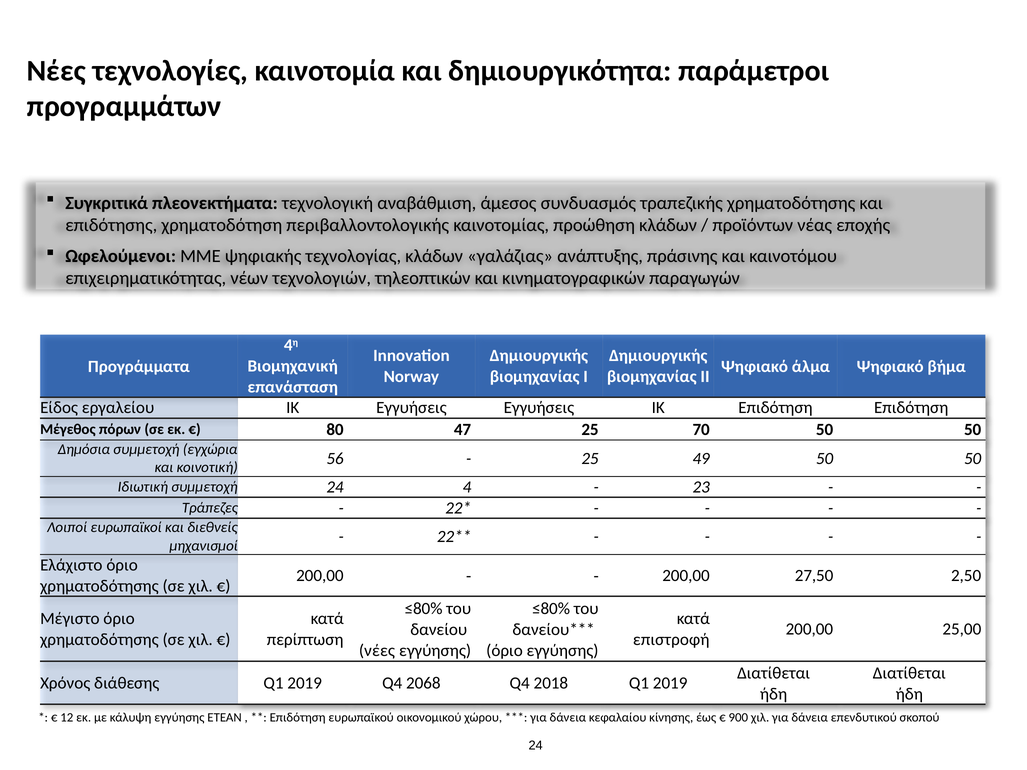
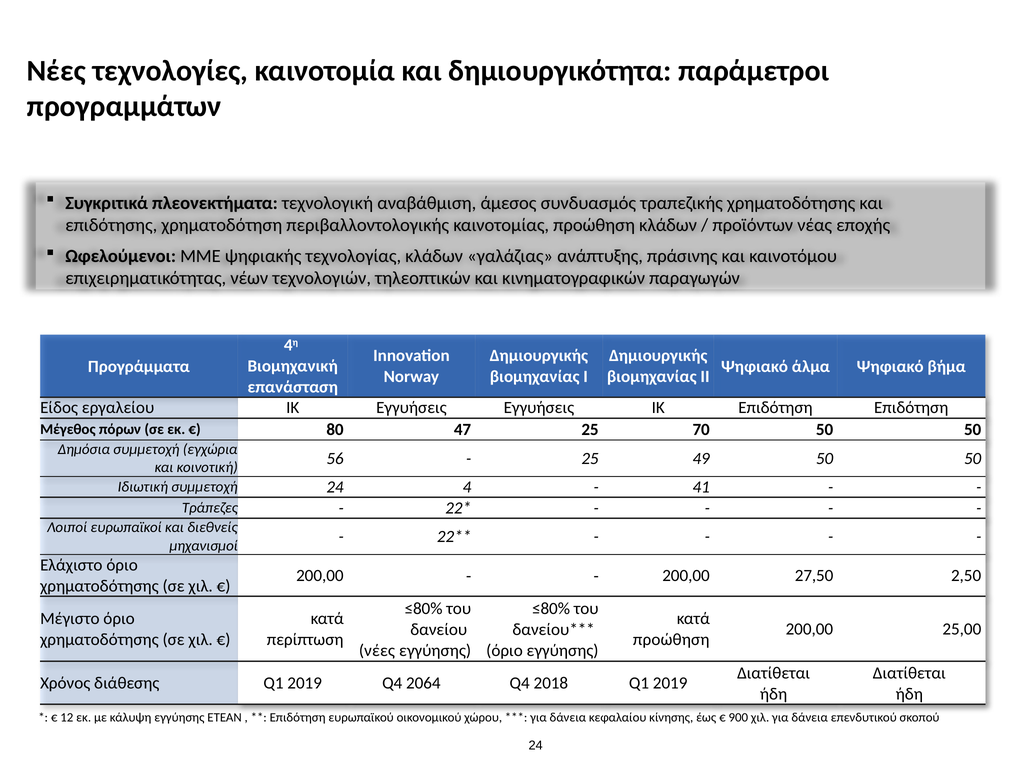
23: 23 -> 41 (701, 487)
επιστροφή: επιστροφή -> προώθηση (671, 640)
2068: 2068 -> 2064 (423, 683)
